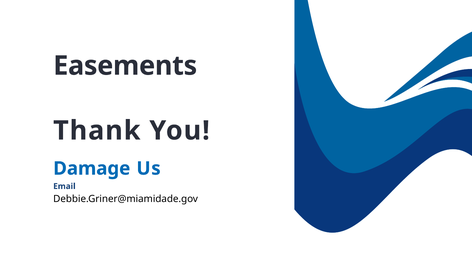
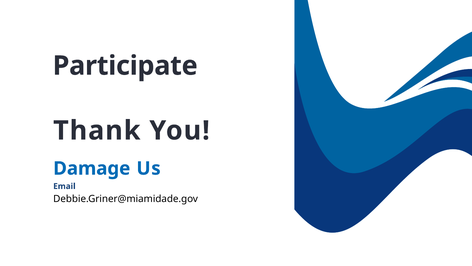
Easements: Easements -> Participate (125, 66)
